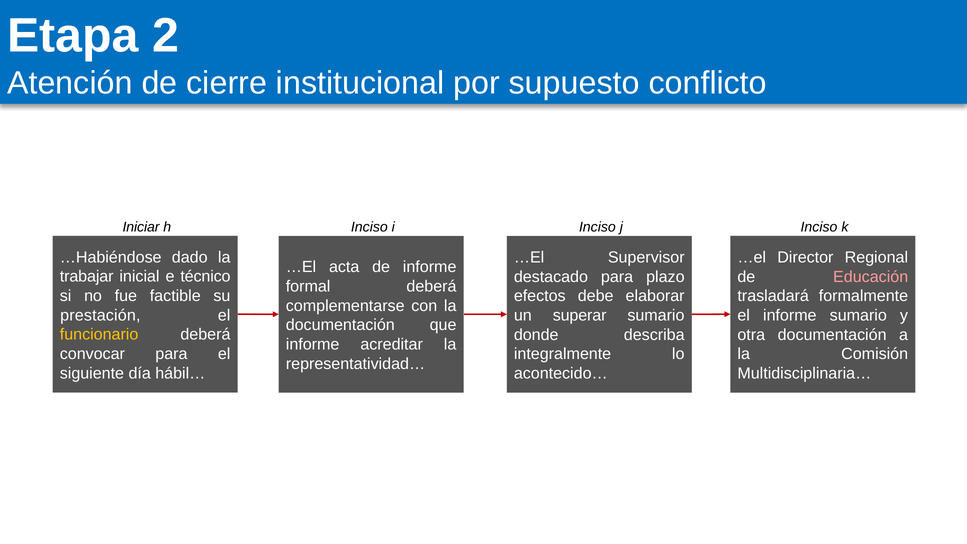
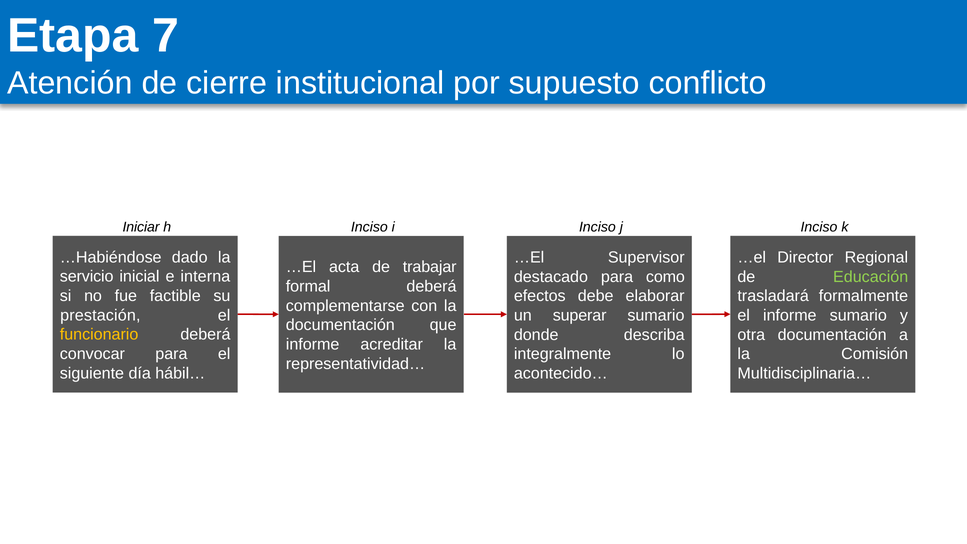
2: 2 -> 7 (165, 36)
de informe: informe -> trabajar (430, 267)
trabajar: trabajar -> servicio (87, 277)
técnico: técnico -> interna (205, 277)
Educación colour: pink -> light green (871, 277)
plazo: plazo -> como (665, 277)
